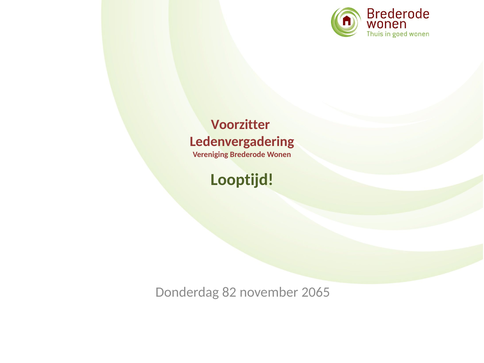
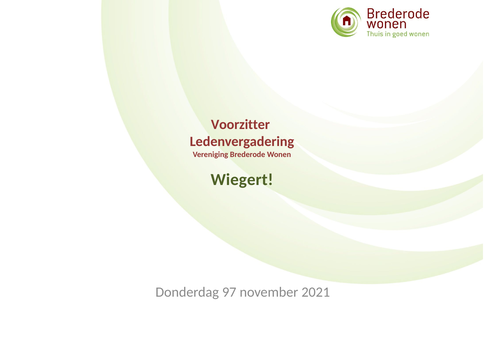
Looptijd: Looptijd -> Wiegert (242, 180)
82: 82 -> 97 (229, 292)
2065: 2065 -> 2021 (316, 292)
